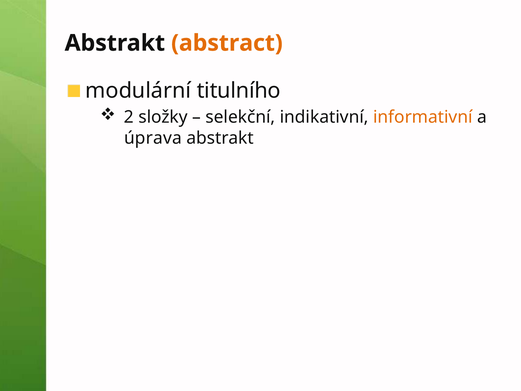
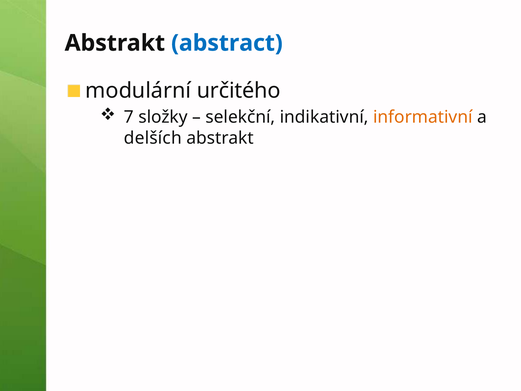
abstract colour: orange -> blue (227, 43)
titulního: titulního -> určitého (239, 91)
2: 2 -> 7 (129, 117)
úprava: úprava -> delších (153, 138)
